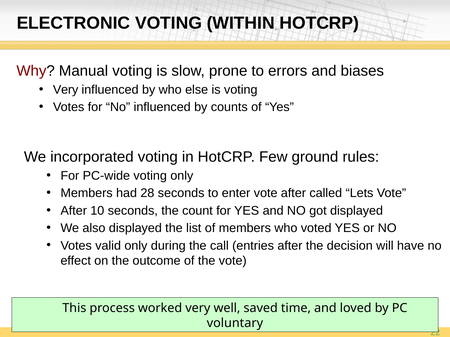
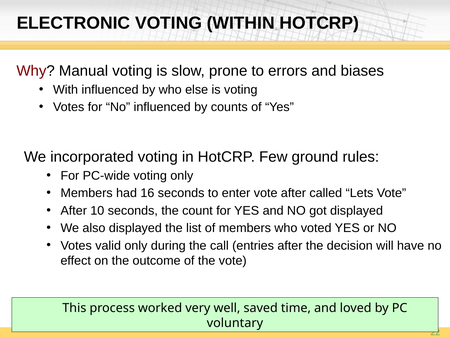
Very: Very -> With (66, 90)
28: 28 -> 16 (147, 193)
